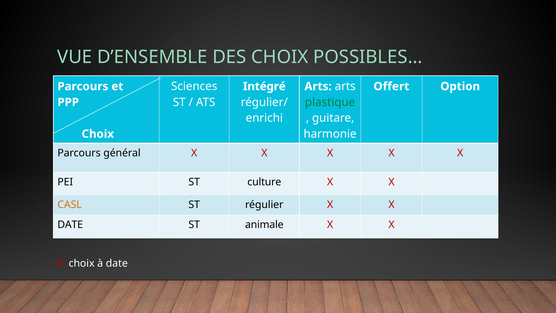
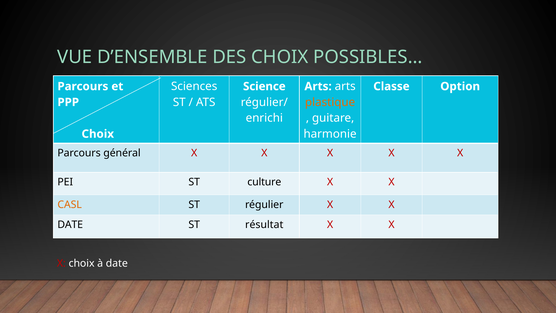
Intégré: Intégré -> Science (264, 86)
Offert: Offert -> Classe (391, 86)
plastique colour: green -> orange (330, 102)
animale: animale -> résultat (264, 224)
